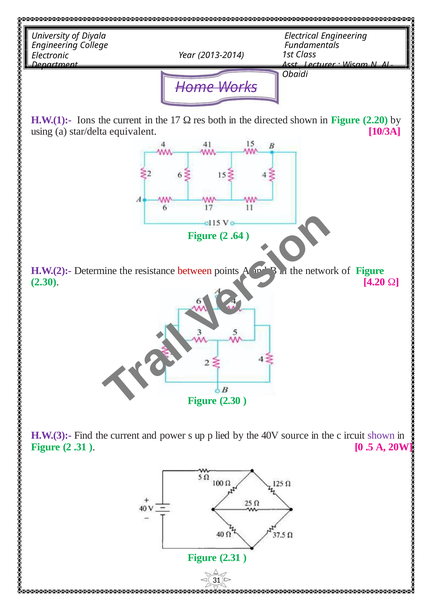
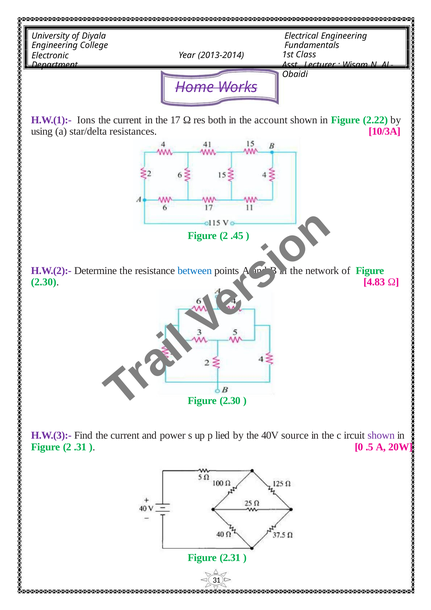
directed: directed -> account (271, 120)
2.20: 2.20 -> 2.22 (375, 120)
equivalent: equivalent -> resistances (133, 131)
.64: .64 -> .45 (237, 236)
between colour: red -> blue (195, 271)
4.20: 4.20 -> 4.83 (374, 282)
